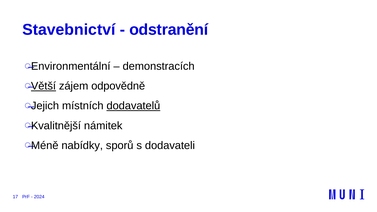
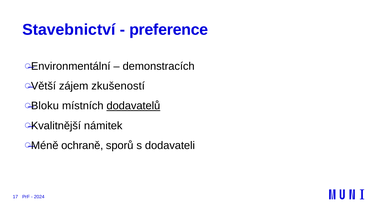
odstranění: odstranění -> preference (169, 30)
Větší underline: present -> none (43, 86)
odpovědně: odpovědně -> zkušeností (118, 86)
Jejich: Jejich -> Bloku (45, 106)
nabídky: nabídky -> ochraně (82, 146)
